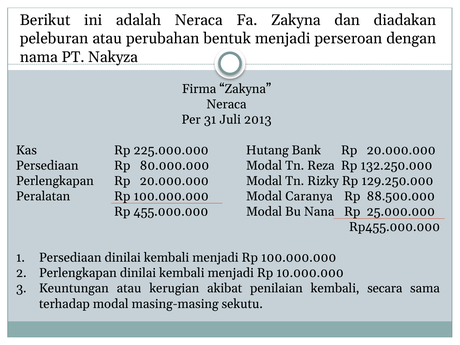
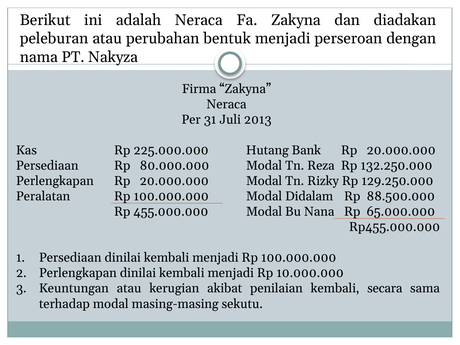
Caranya: Caranya -> Didalam (309, 196)
25.000.000: 25.000.000 -> 65.000.000 (401, 212)
